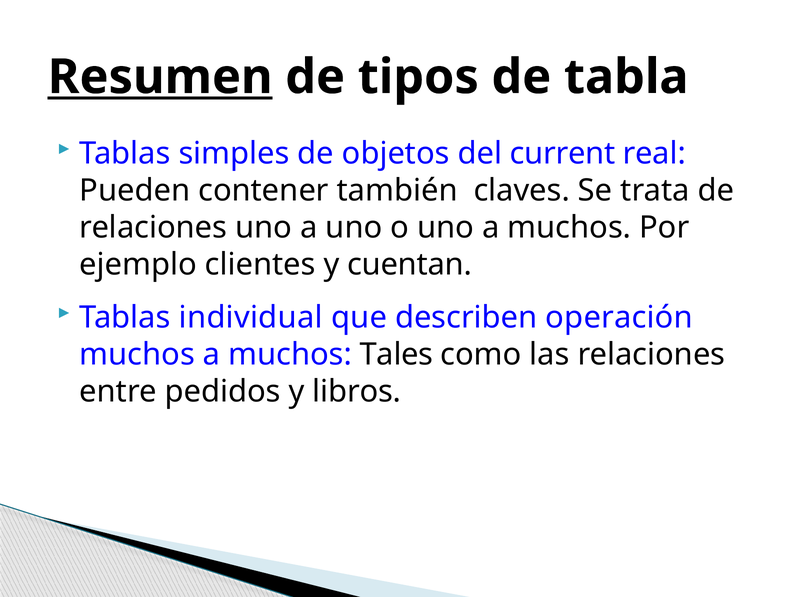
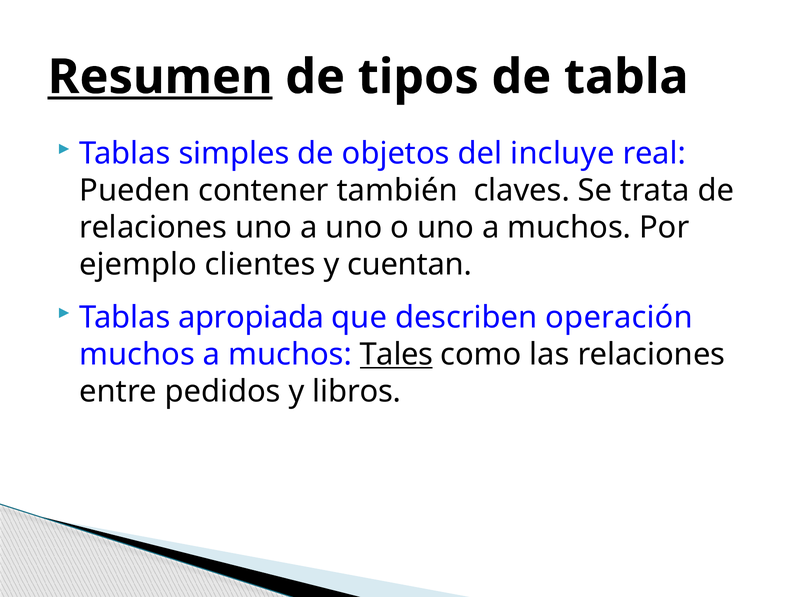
current: current -> incluye (562, 154)
individual: individual -> apropiada (251, 317)
Tales underline: none -> present (396, 354)
